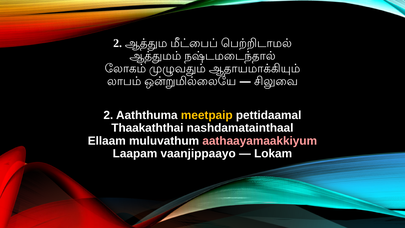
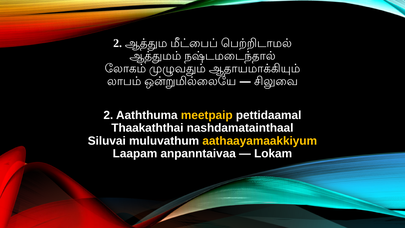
Ellaam: Ellaam -> Siluvai (107, 141)
aathaayamaakkiyum colour: pink -> yellow (260, 141)
vaanjippaayo: vaanjippaayo -> anpanntaivaa (198, 153)
